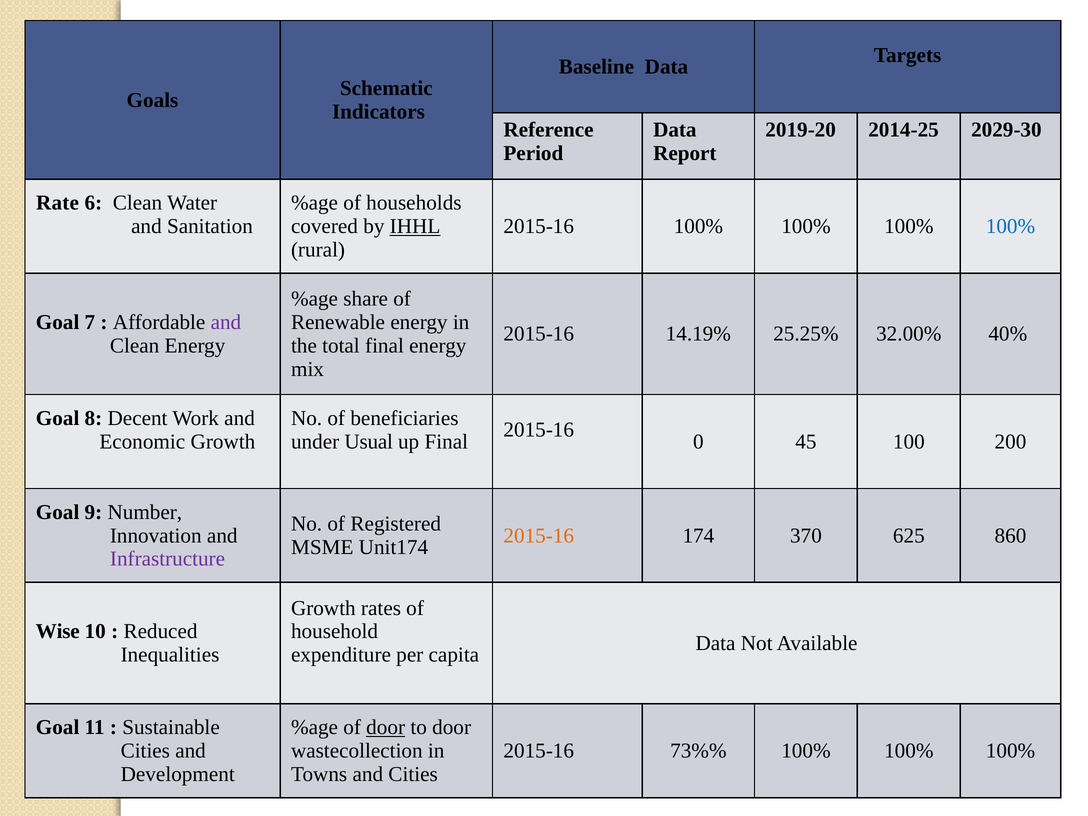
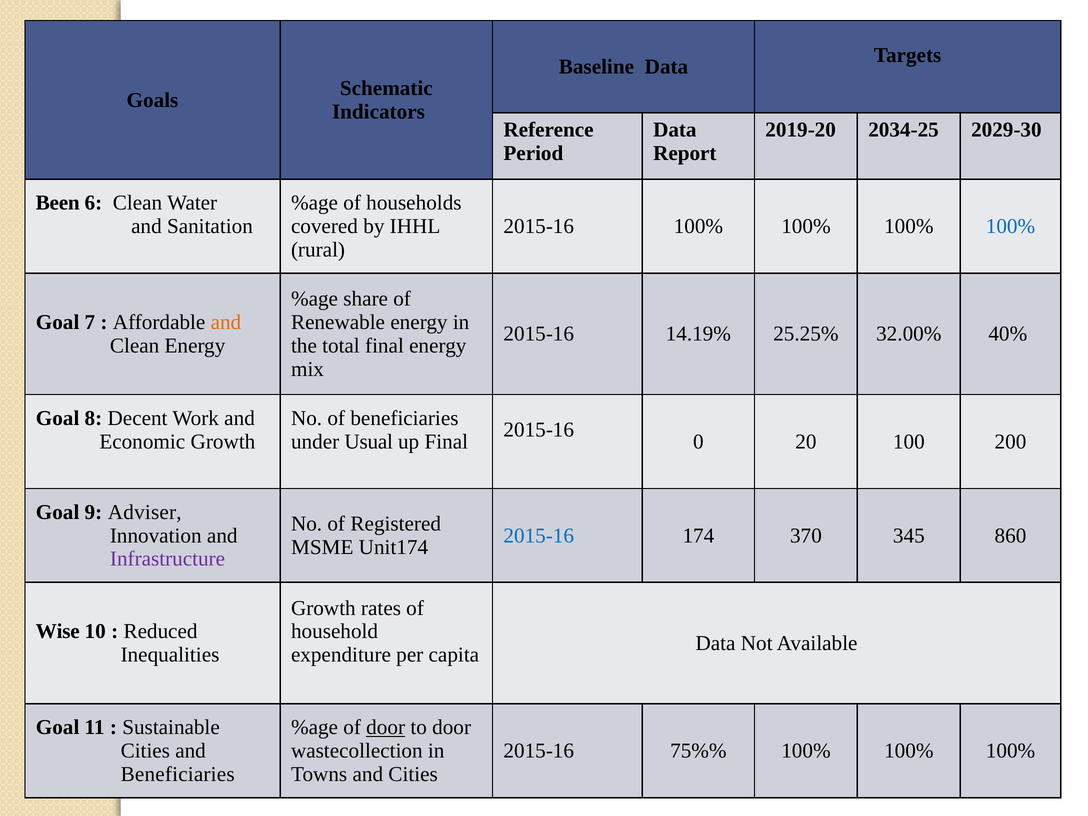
2014-25: 2014-25 -> 2034-25 (904, 130)
Rate: Rate -> Been (58, 203)
IHHL underline: present -> none (415, 226)
and colour: purple -> orange (226, 322)
45: 45 -> 20 (806, 442)
Number: Number -> Adviser (145, 512)
2015-16 colour: orange -> blue (539, 536)
625: 625 -> 345 (909, 536)
73%%: 73%% -> 75%% (698, 751)
Development: Development -> Beneficiaries (178, 774)
